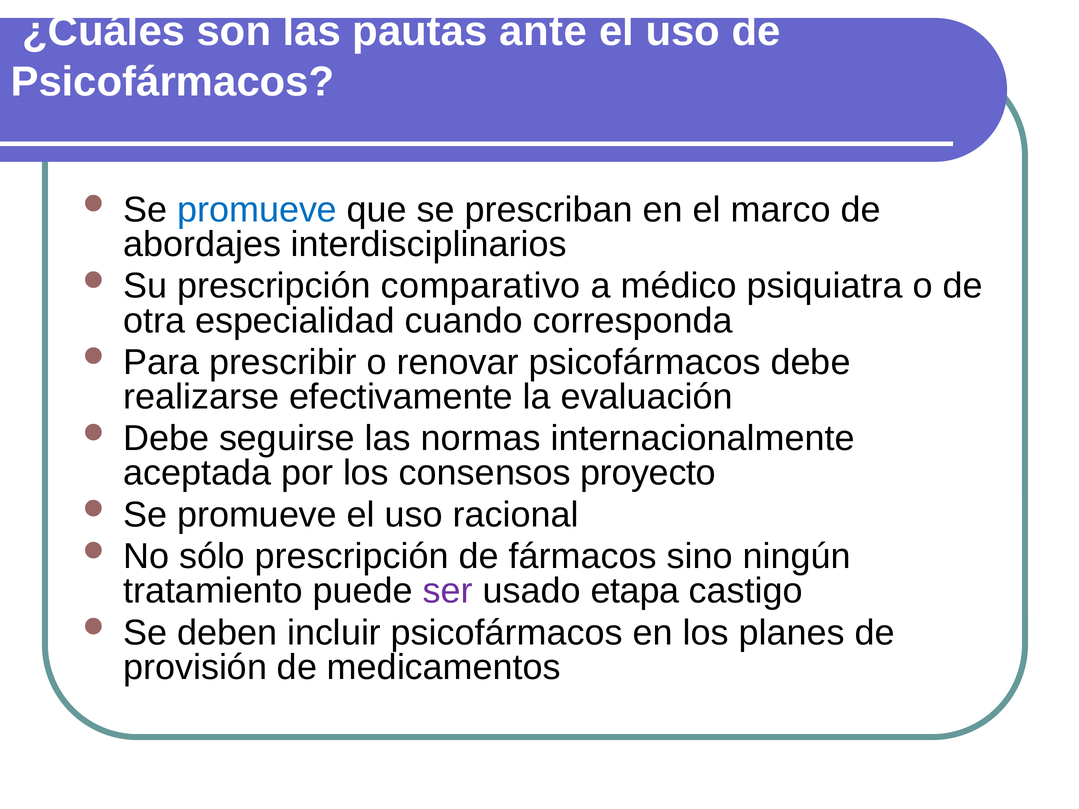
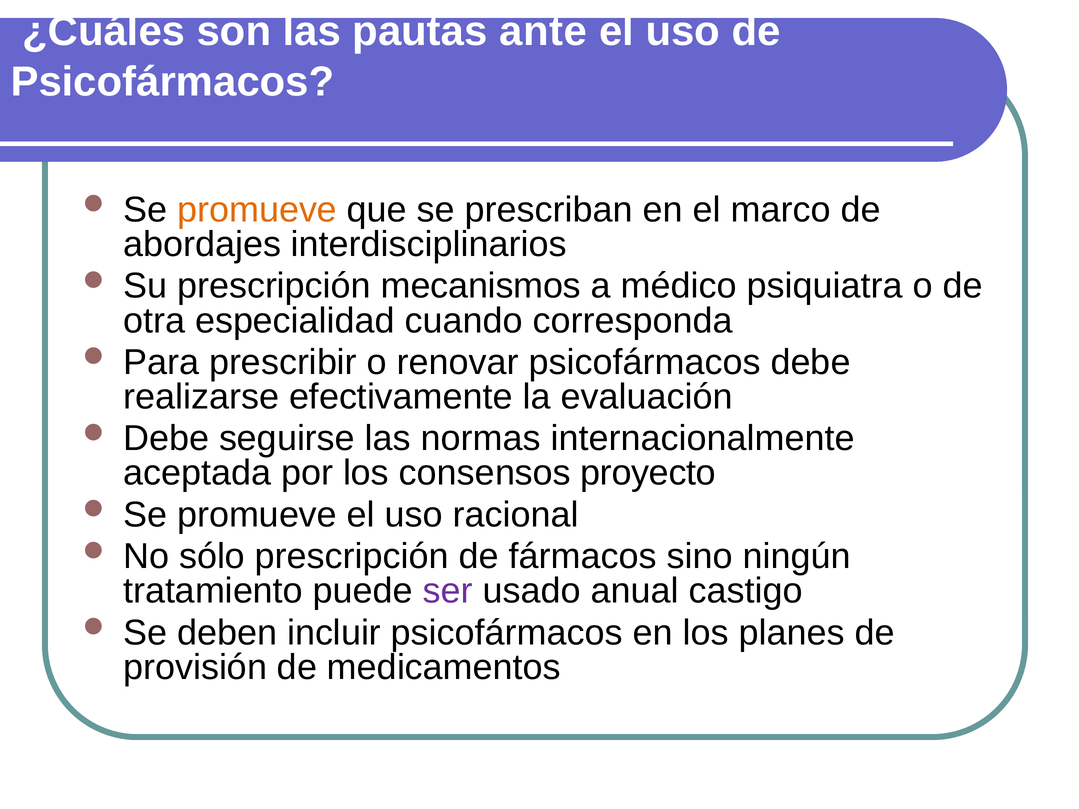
promueve colour: blue -> orange (257, 210)
comparativo: comparativo -> mecanismos (481, 286)
etapa: etapa -> anual (635, 591)
